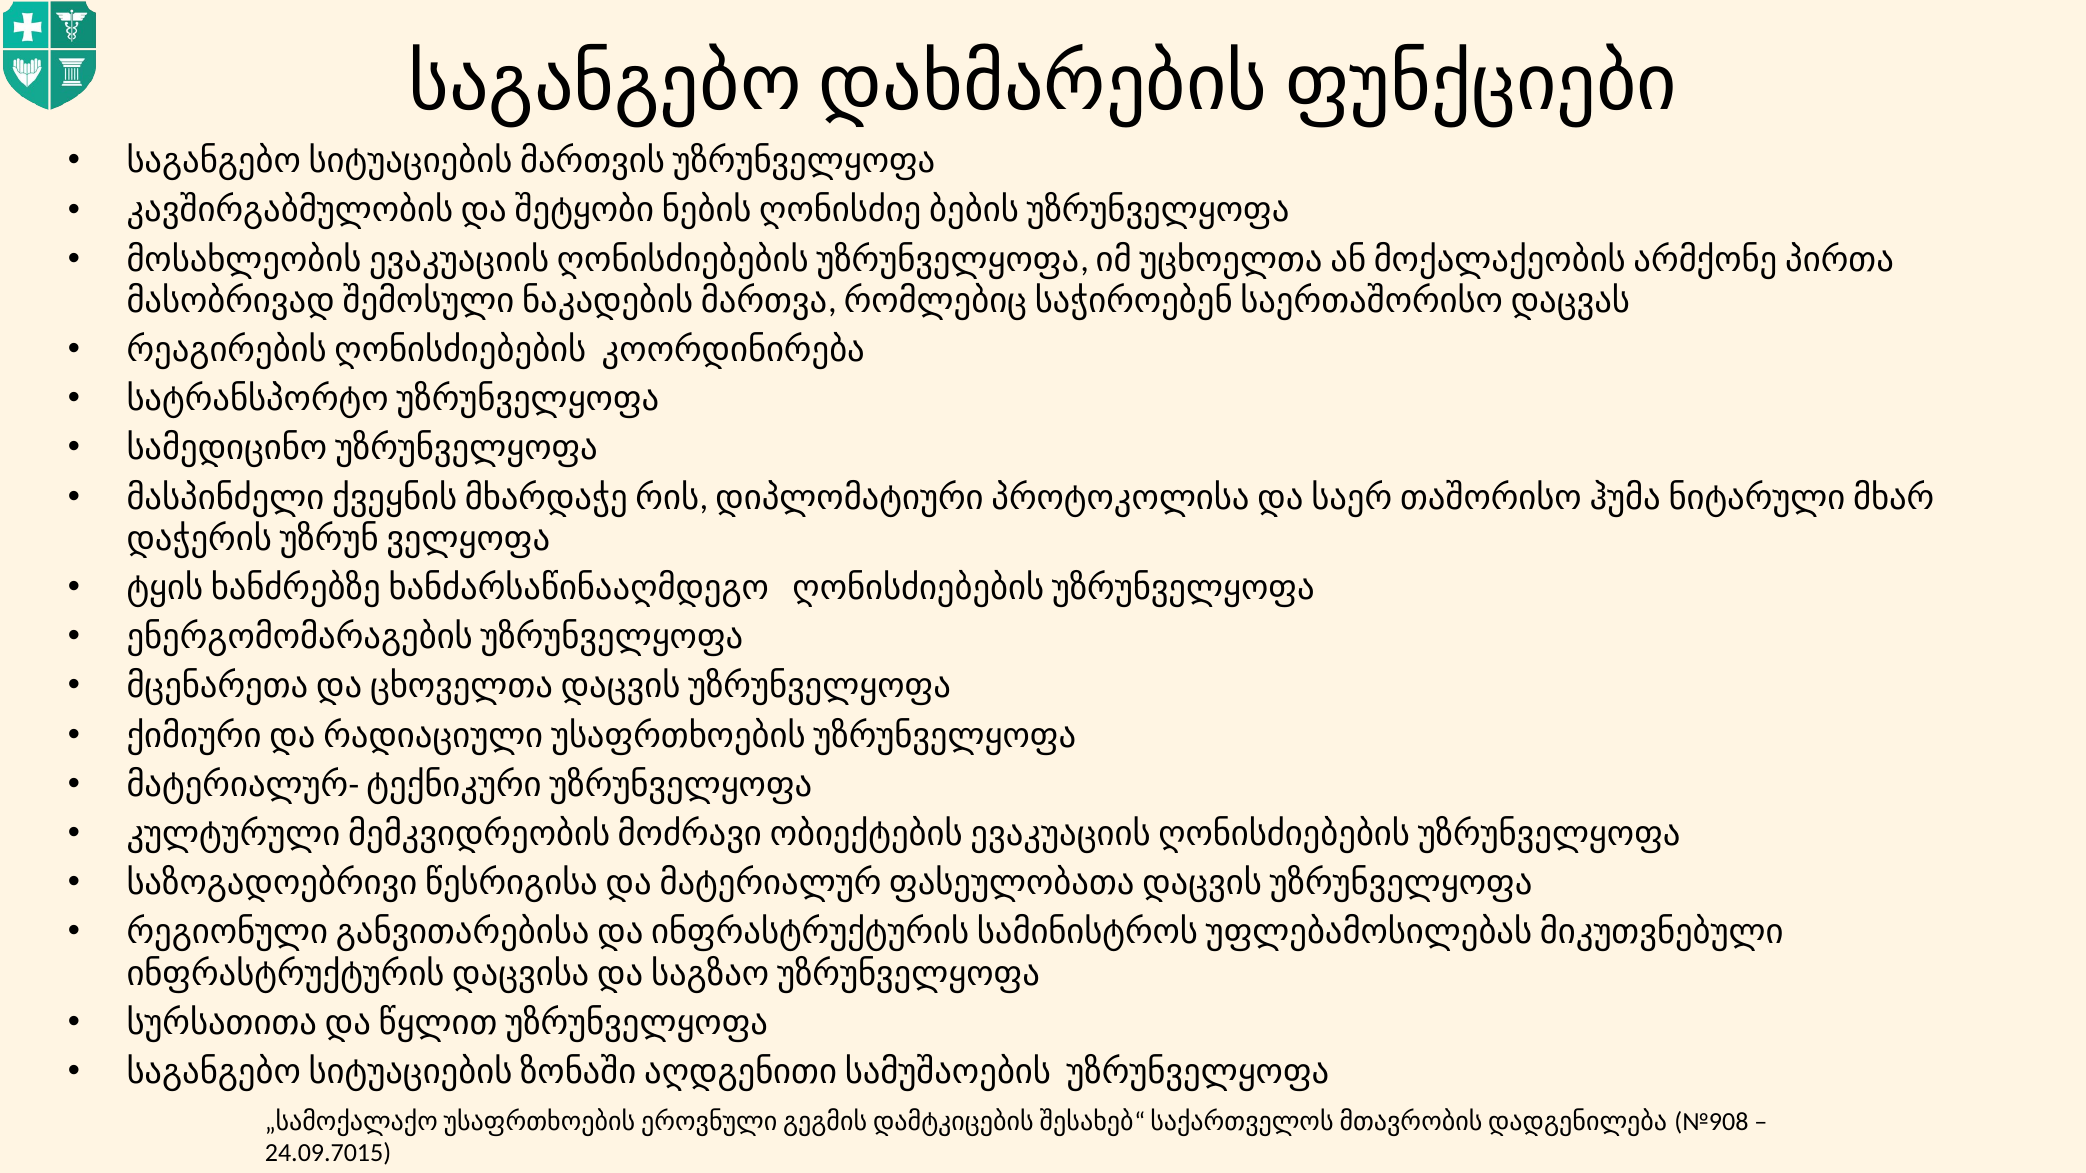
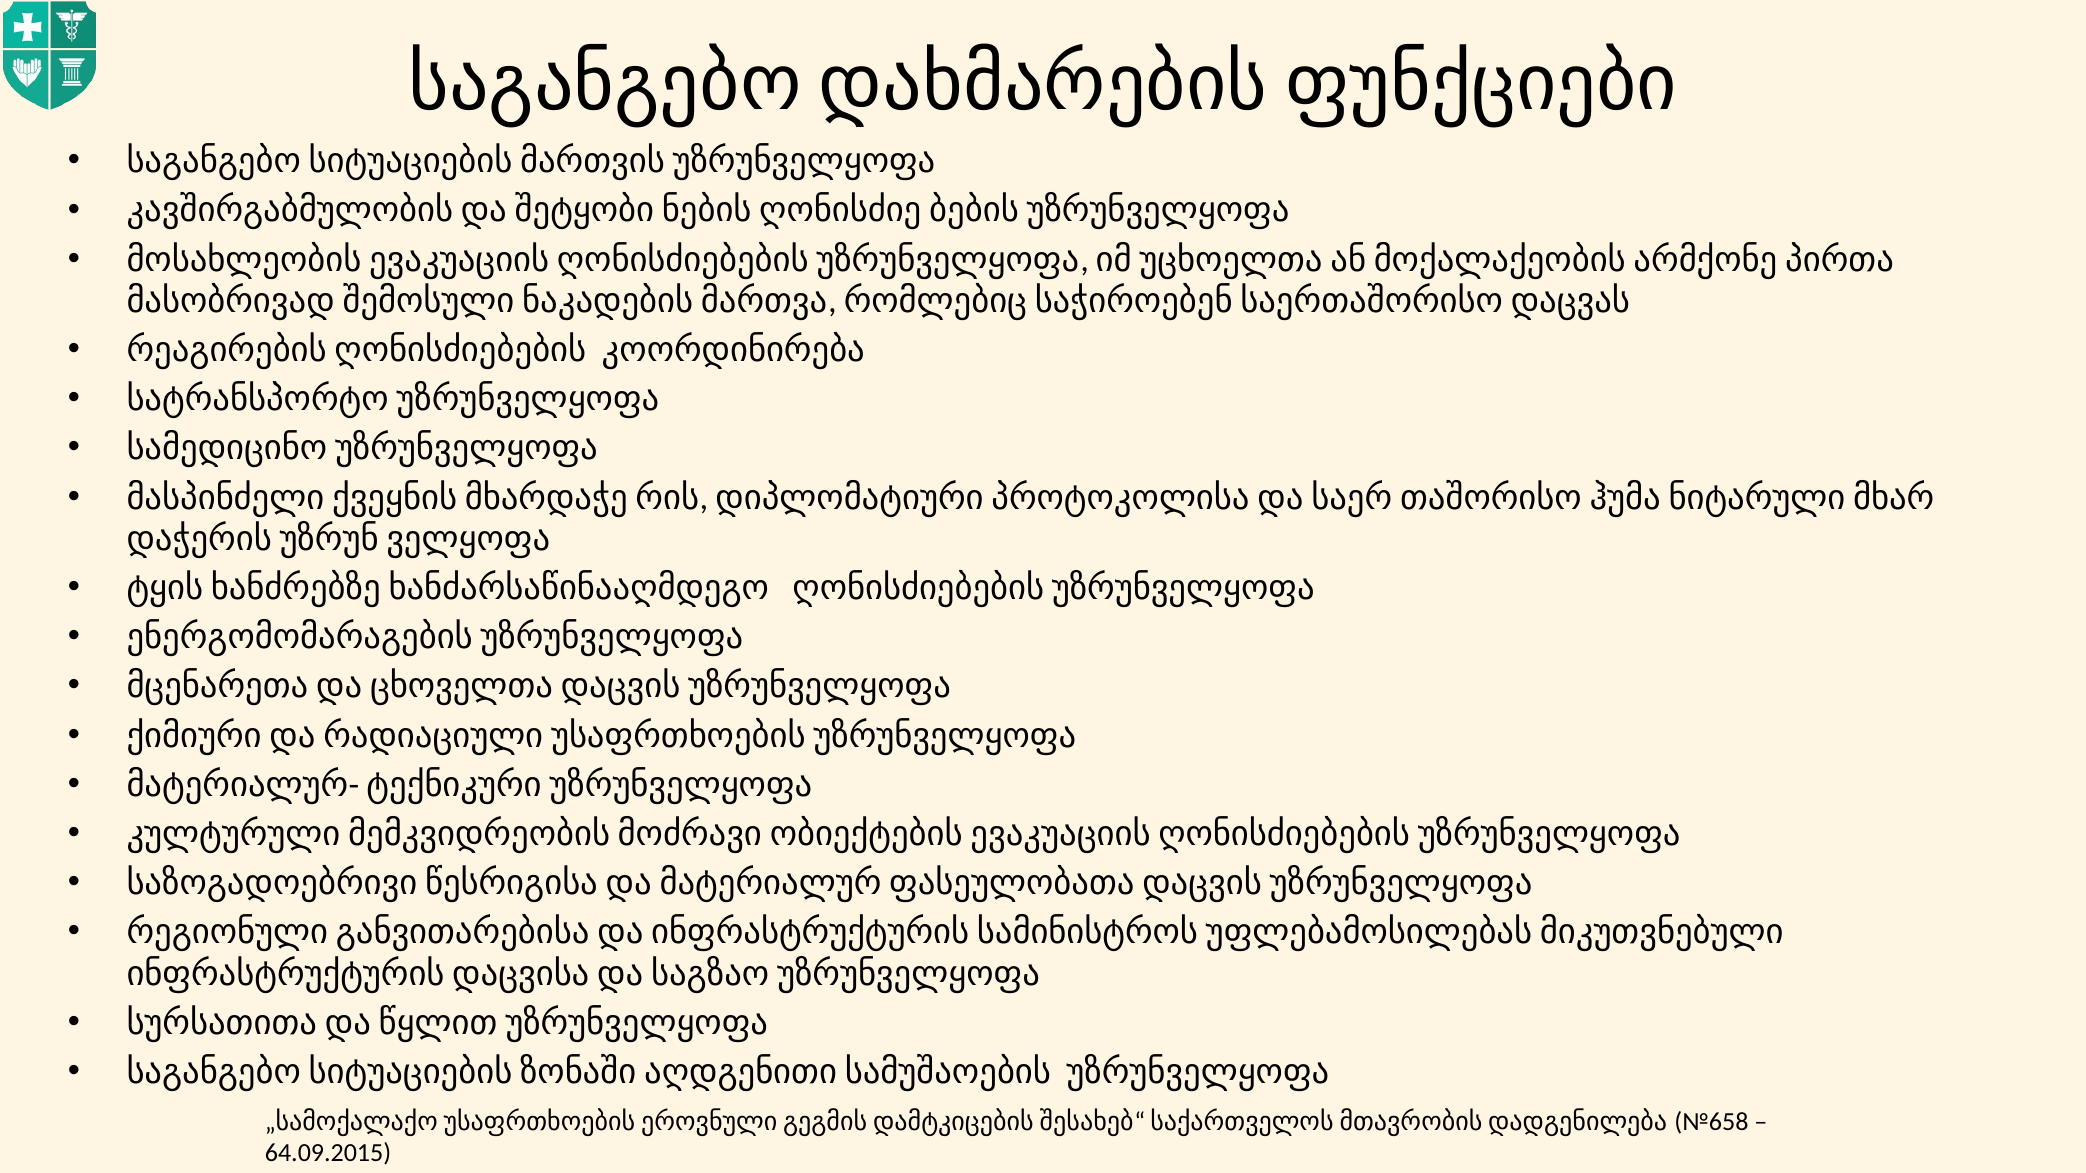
№908: №908 -> №658 (1711, 1122)
24.09.7015: 24.09.7015 -> 64.09.2015 (328, 1153)
